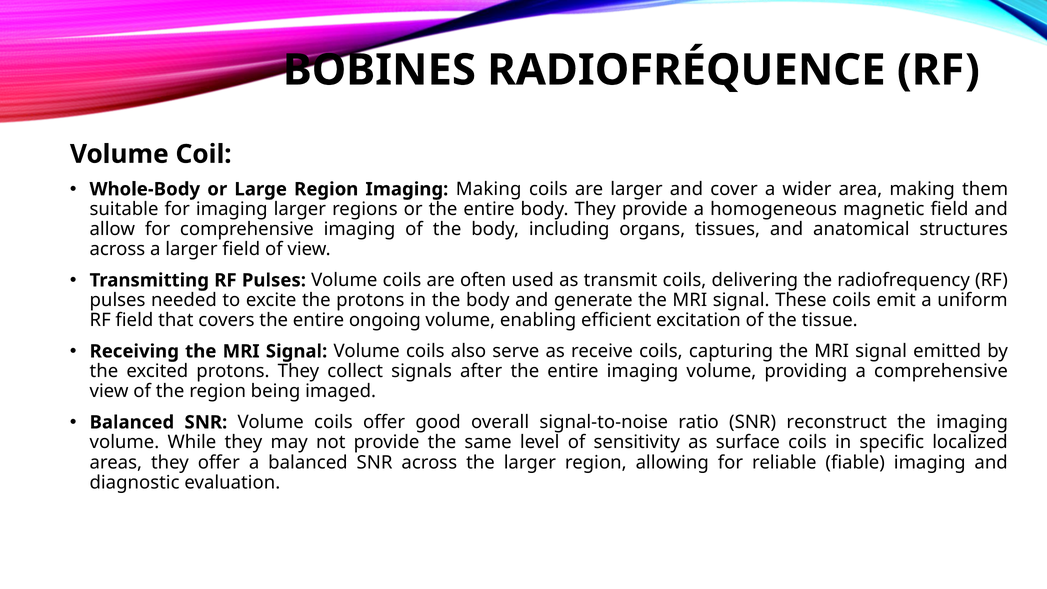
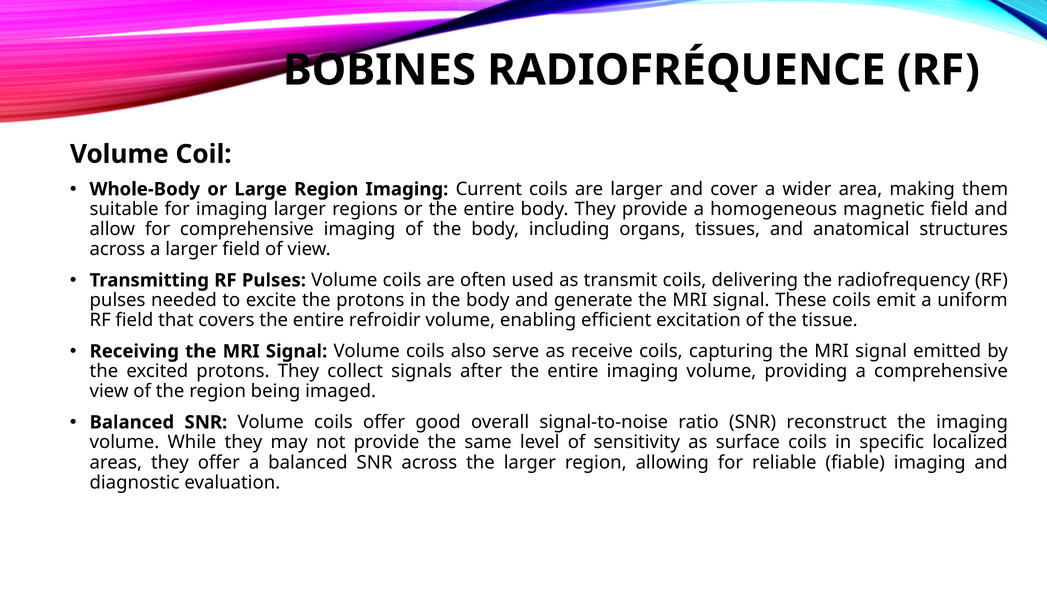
Imaging Making: Making -> Current (489, 189)
ongoing: ongoing -> refroidir (385, 320)
